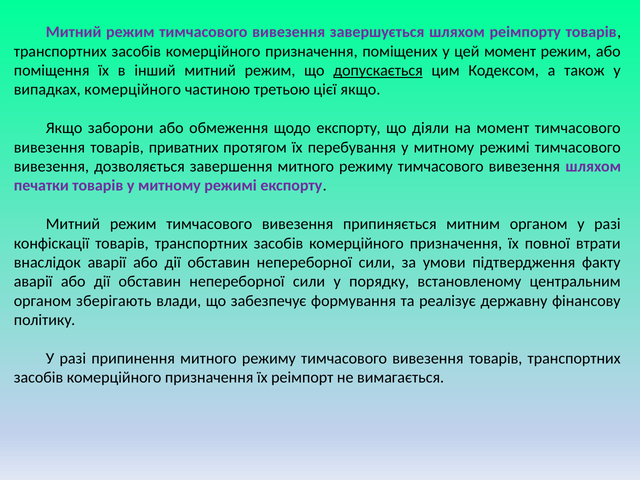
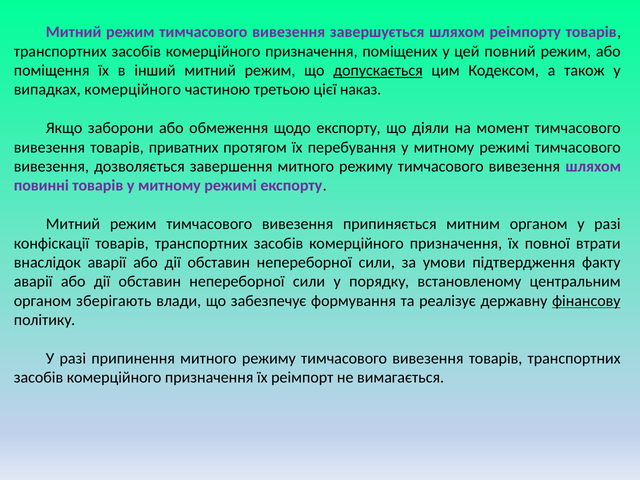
цей момент: момент -> повний (510, 51)
цієї якщо: якщо -> наказ (361, 90)
печатки: печатки -> повинні (41, 186)
фінансову underline: none -> present (586, 301)
